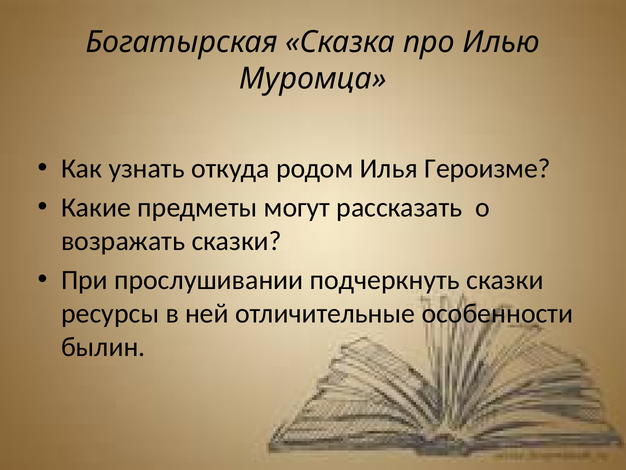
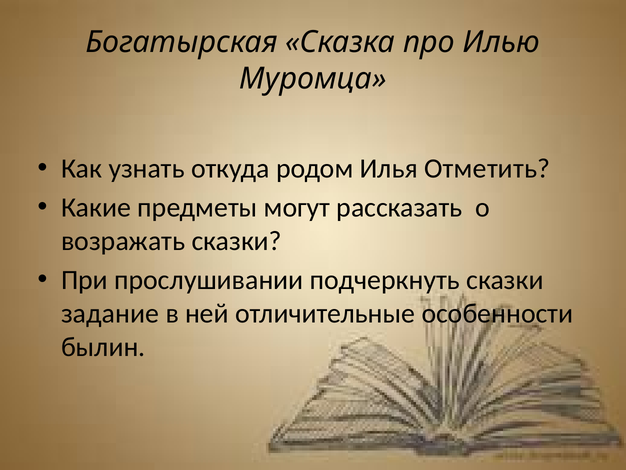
Героизме: Героизме -> Отметить (487, 168)
ресурсы: ресурсы -> задание (110, 313)
